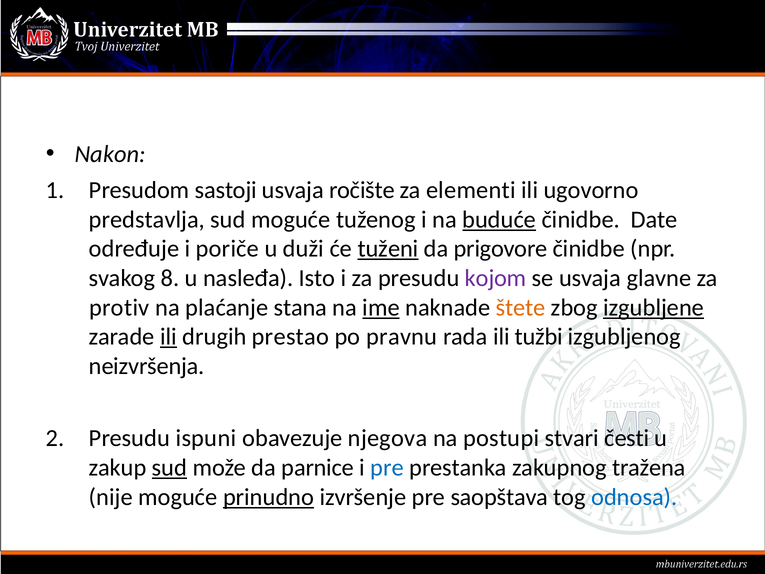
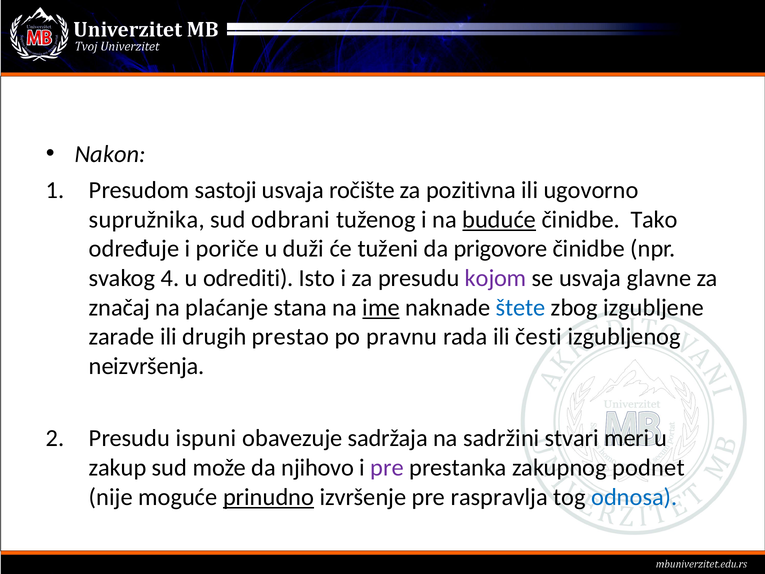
elementi: elementi -> pozitivna (471, 190)
predstavlja: predstavlja -> supružnika (147, 219)
sud moguće: moguće -> odbrani (291, 219)
Date: Date -> Tako (654, 219)
tuženi underline: present -> none (388, 249)
8: 8 -> 4 (170, 278)
nasleđa: nasleđa -> odrediti (248, 278)
protiv: protiv -> značaj (119, 307)
štete colour: orange -> blue (521, 307)
izgubljene underline: present -> none (654, 307)
ili underline: present -> none (168, 337)
tužbi: tužbi -> česti (539, 337)
njegova: njegova -> sadržaja (388, 438)
postupi: postupi -> sadržini (501, 438)
česti: česti -> meri (627, 438)
sud underline: present -> none (169, 468)
parnice: parnice -> njihovo (318, 468)
pre colour: blue -> purple (387, 468)
tražena: tražena -> podnet (649, 468)
saopštava: saopštava -> raspravlja (499, 497)
